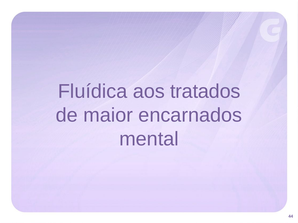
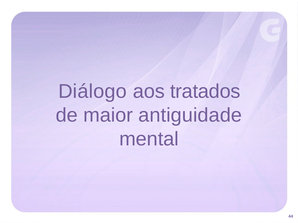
Fluídica: Fluídica -> Diálogo (93, 92)
encarnados: encarnados -> antiguidade (190, 115)
